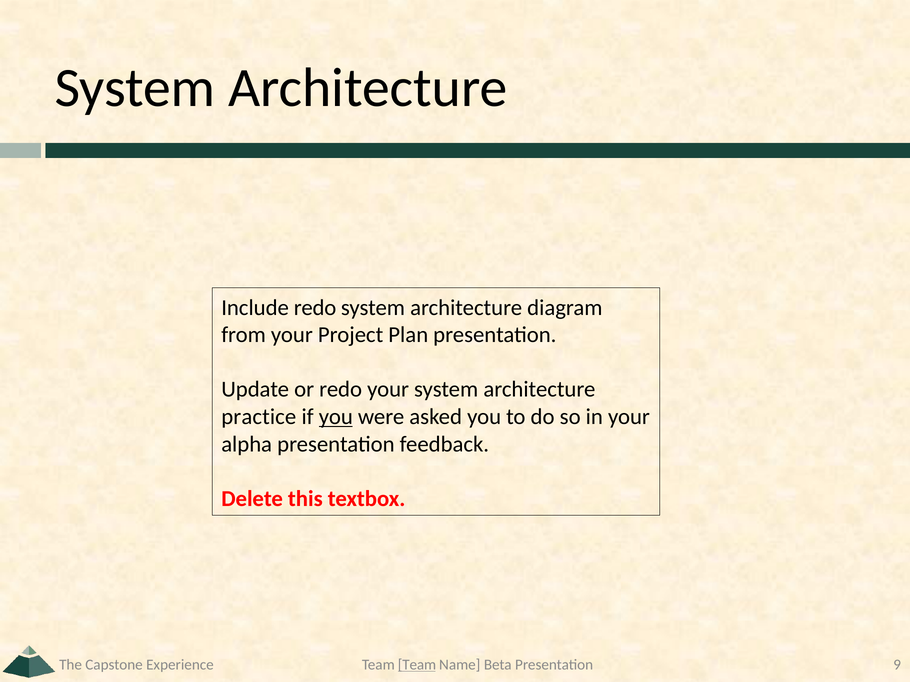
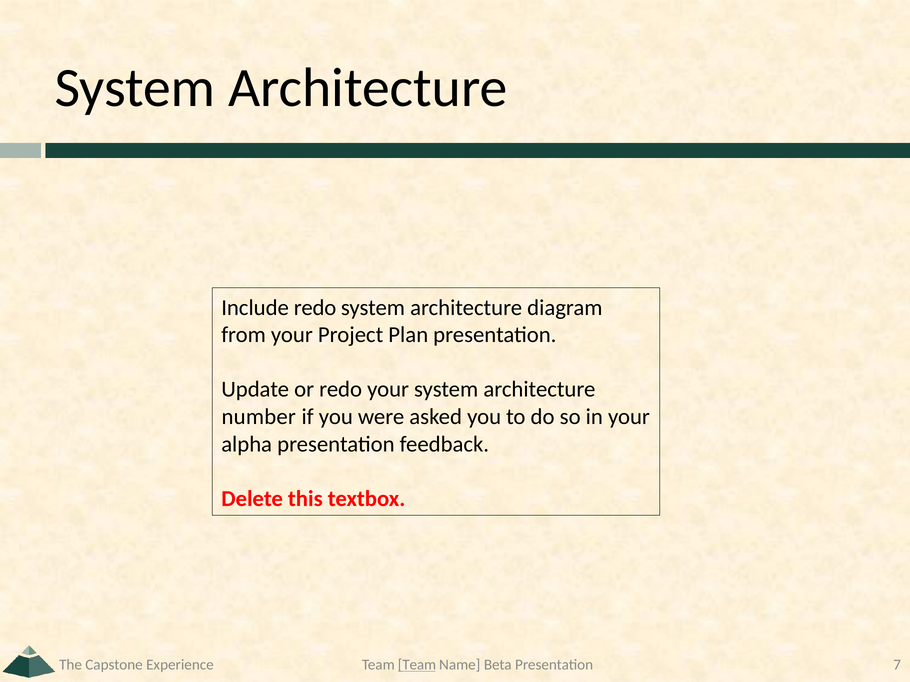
practice: practice -> number (259, 417)
you underline: present -> none (336, 417)
9: 9 -> 7 (897, 665)
